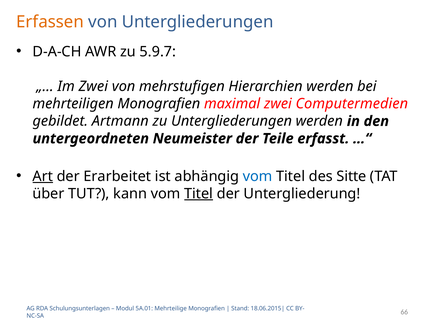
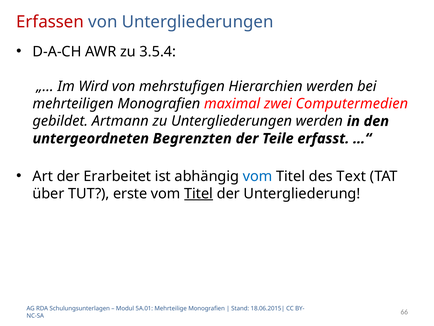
Erfassen colour: orange -> red (50, 22)
5.9.7: 5.9.7 -> 3.5.4 (158, 52)
Im Zwei: Zwei -> Wird (93, 86)
Neumeister: Neumeister -> Begrenzten (192, 138)
Art underline: present -> none (43, 176)
Sitte: Sitte -> Text (351, 176)
kann: kann -> erste (130, 193)
